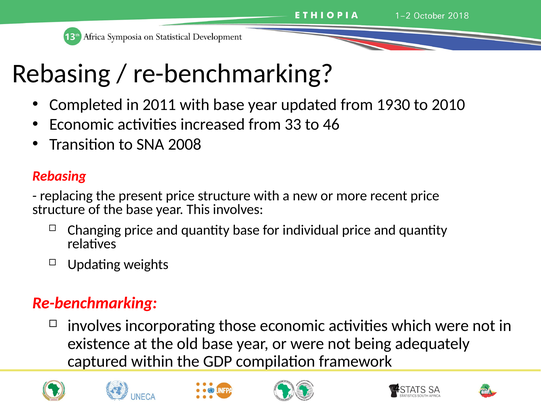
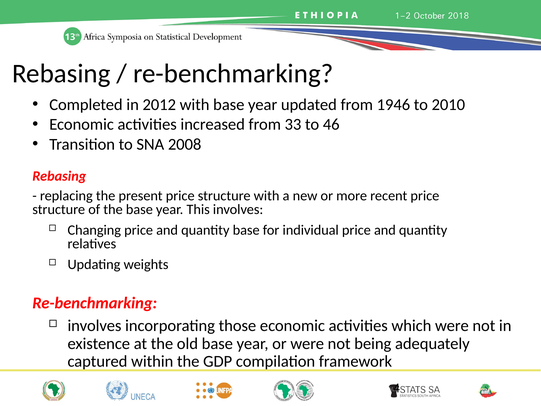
2011: 2011 -> 2012 (159, 105)
1930: 1930 -> 1946 (393, 105)
